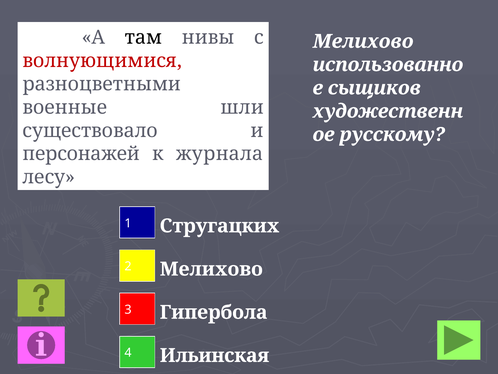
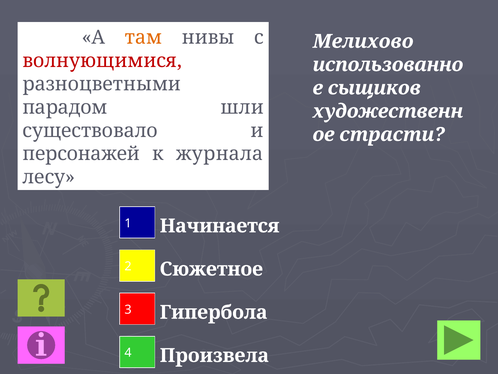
там colour: black -> orange (144, 37)
военные: военные -> парадом (65, 107)
русскому: русскому -> страсти (392, 134)
Стругацких: Стругацких -> Начинается (220, 226)
Мелихово: Мелихово -> Сюжетное (211, 269)
Ильинская: Ильинская -> Произвела (214, 355)
